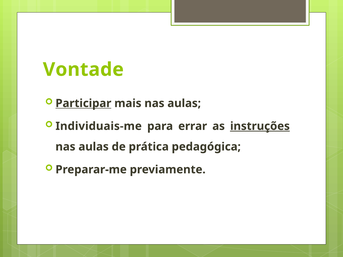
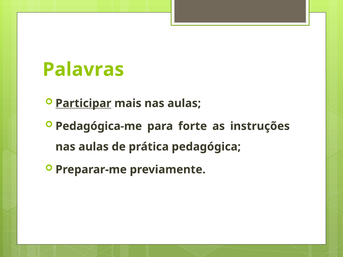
Vontade: Vontade -> Palavras (83, 70)
Individuais-me: Individuais-me -> Pedagógica-me (99, 126)
errar: errar -> forte (193, 126)
instruções underline: present -> none (260, 126)
